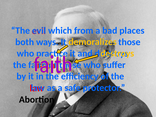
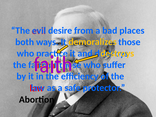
which: which -> desire (60, 31)
